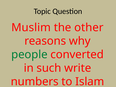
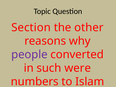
Muslim: Muslim -> Section (31, 27)
people colour: green -> purple (29, 55)
write: write -> were (78, 68)
